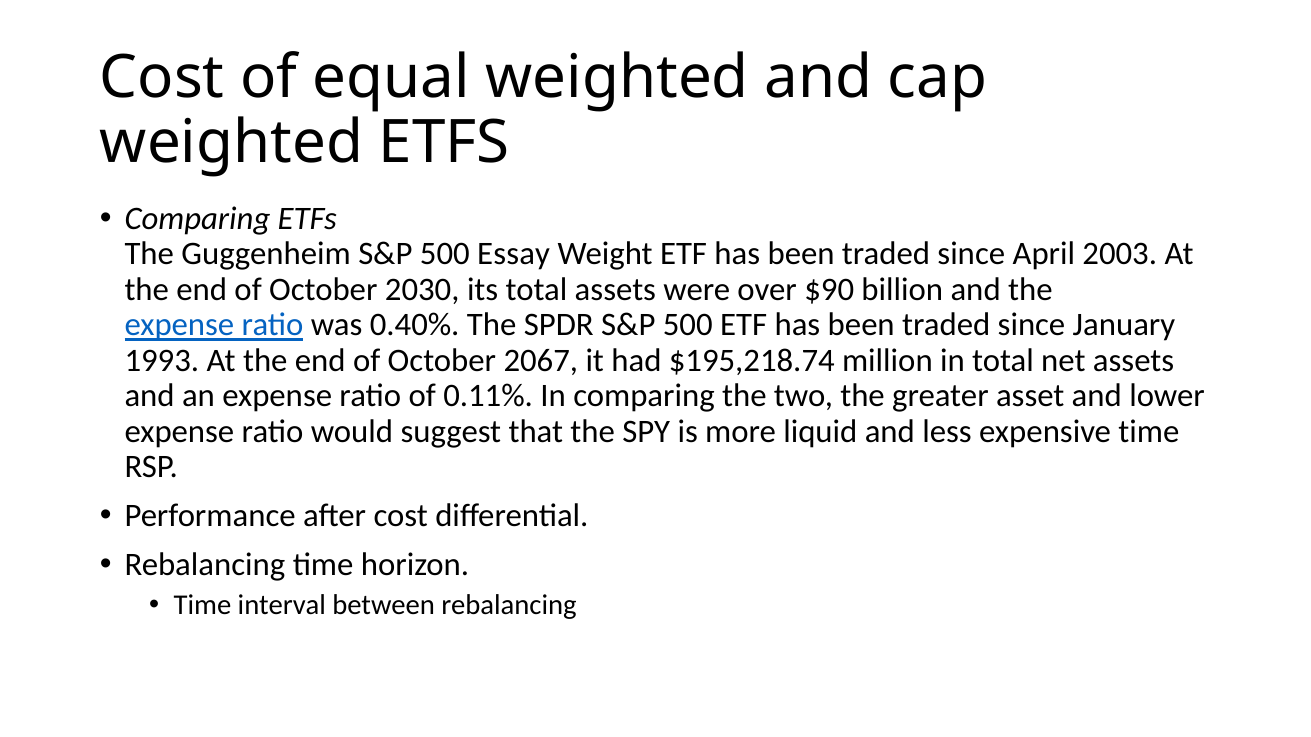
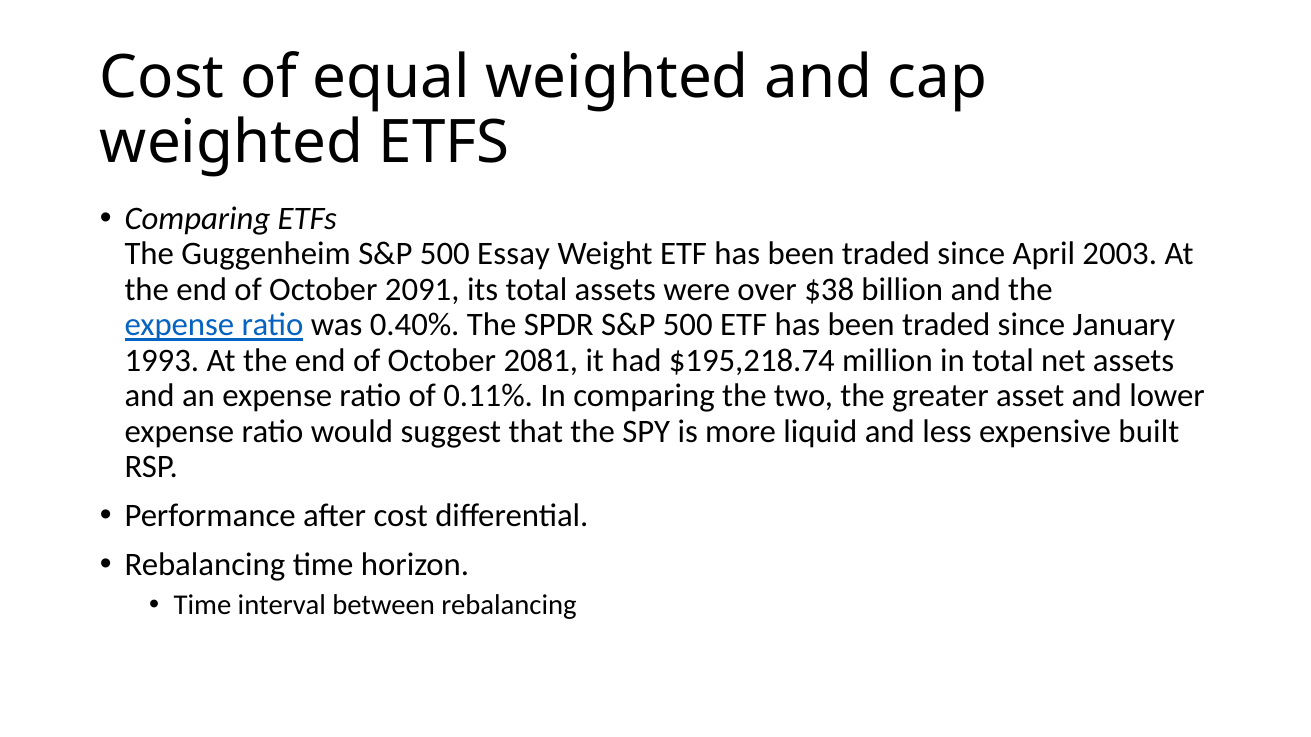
2030: 2030 -> 2091 (422, 289)
$90: $90 -> $38 (829, 289)
2067: 2067 -> 2081 (541, 361)
expensive time: time -> built (1149, 432)
